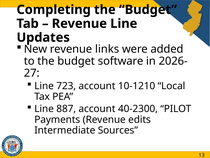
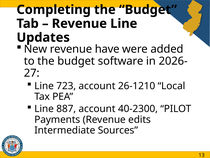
links: links -> have (107, 49)
10-1210: 10-1210 -> 26-1210 (137, 86)
